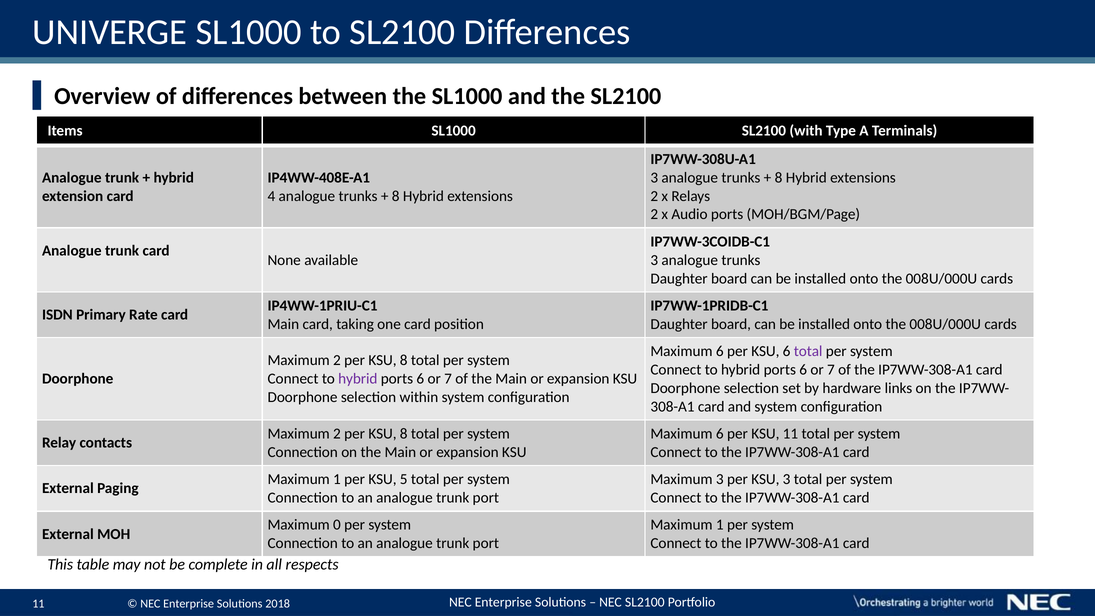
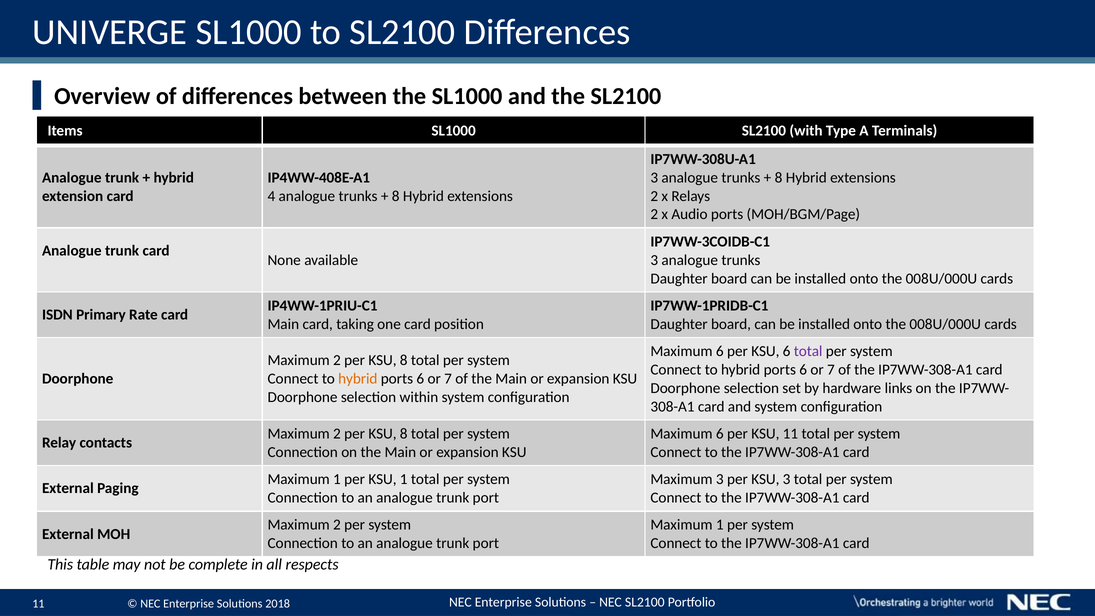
hybrid colour: purple -> orange (358, 379)
KSU 5: 5 -> 1 (404, 479)
0: 0 -> 2 (337, 525)
